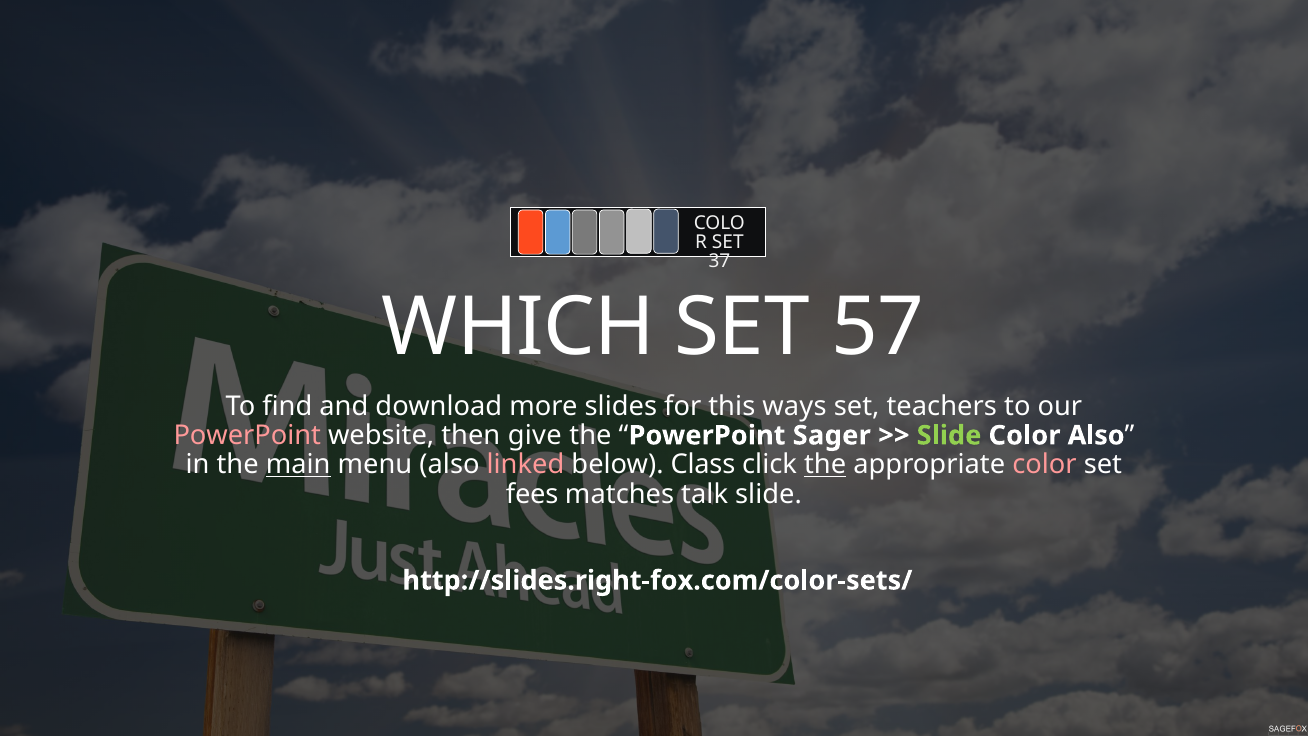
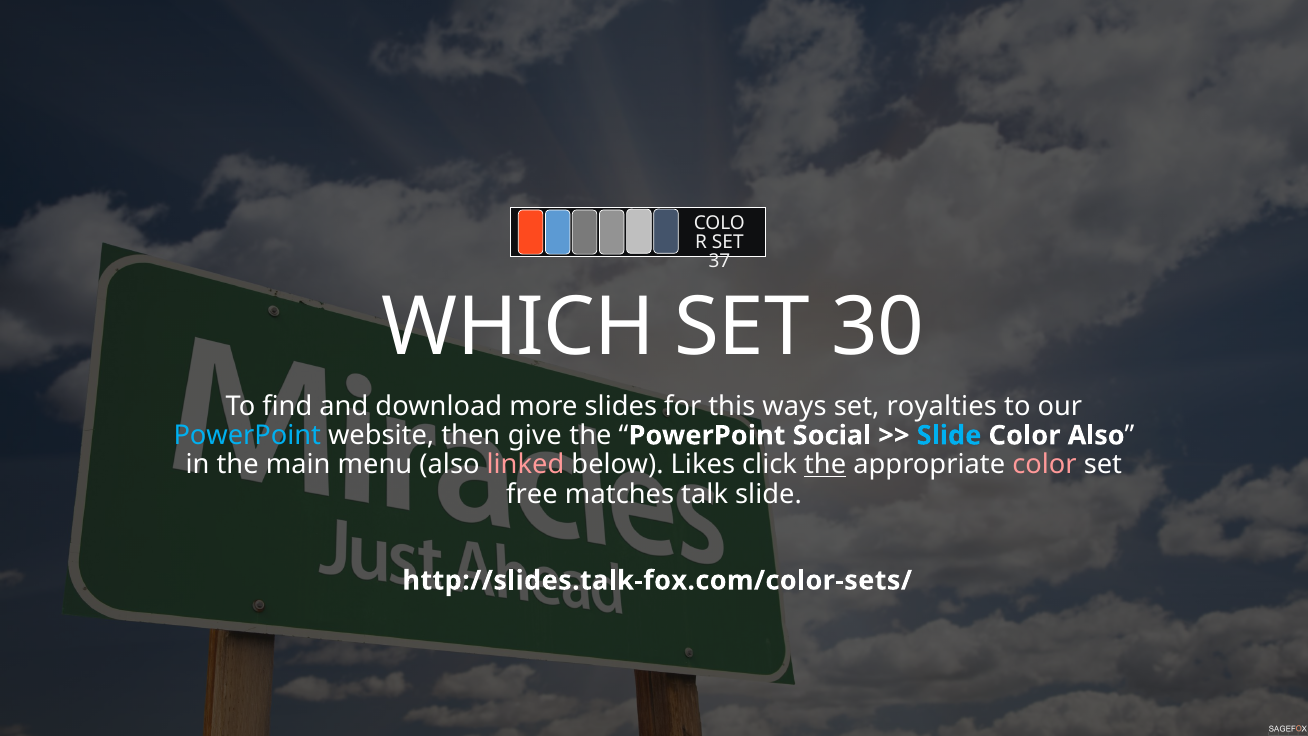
57: 57 -> 30 (878, 327)
teachers: teachers -> royalties (942, 406)
PowerPoint colour: pink -> light blue (247, 435)
Sager: Sager -> Social (832, 435)
Slide colour: light green -> light blue (949, 435)
main underline: present -> none (298, 465)
Class: Class -> Likes (703, 465)
fees: fees -> free (532, 494)
http://slides.right-fox.com/color-sets/: http://slides.right-fox.com/color-sets/ -> http://slides.talk-fox.com/color-sets/ (657, 580)
